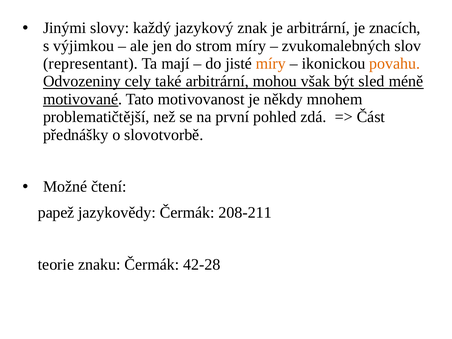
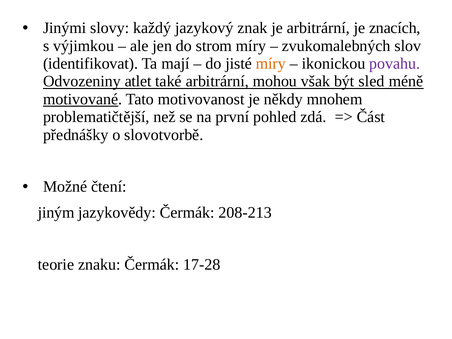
representant: representant -> identifikovat (91, 64)
povahu colour: orange -> purple (395, 64)
cely: cely -> atlet (138, 81)
papež: papež -> jiným (56, 213)
208-211: 208-211 -> 208-213 (245, 213)
42-28: 42-28 -> 17-28 (202, 264)
